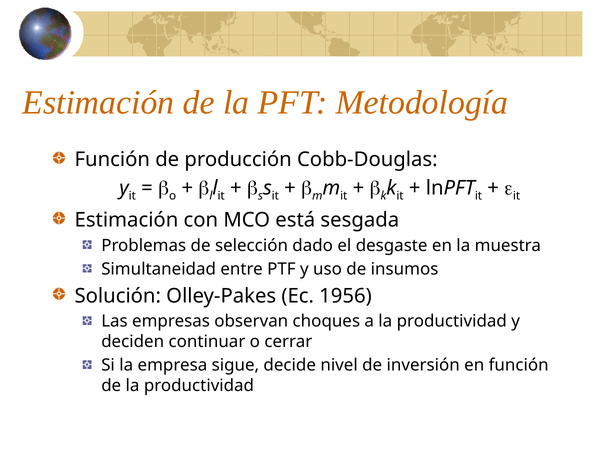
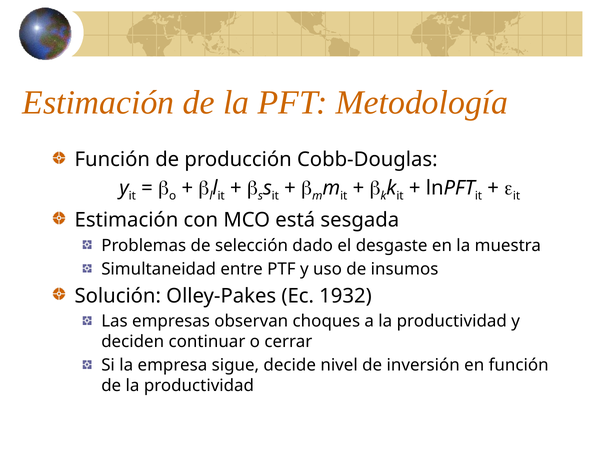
1956: 1956 -> 1932 (346, 296)
